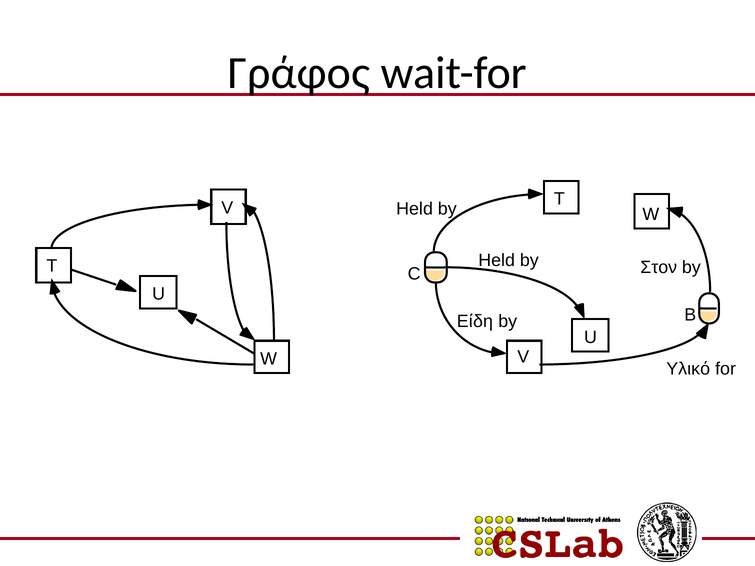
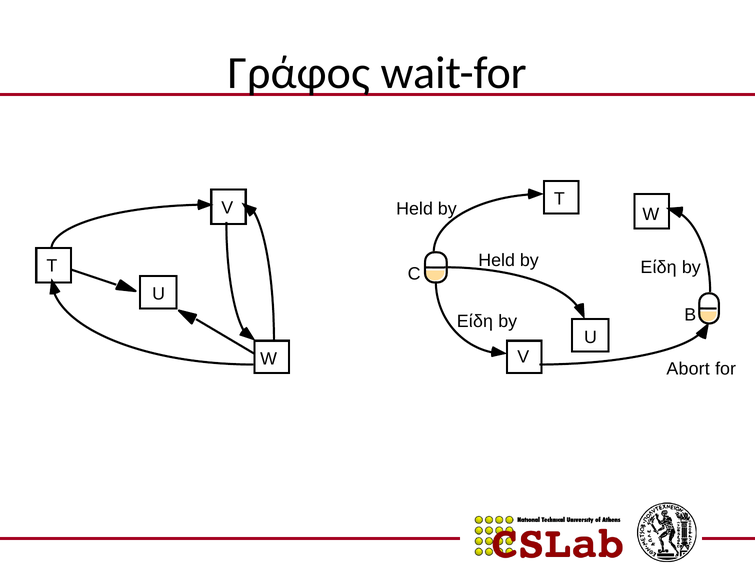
Στον: Στον -> Είδη (659, 268)
Υλικό: Υλικό -> Abort (688, 369)
